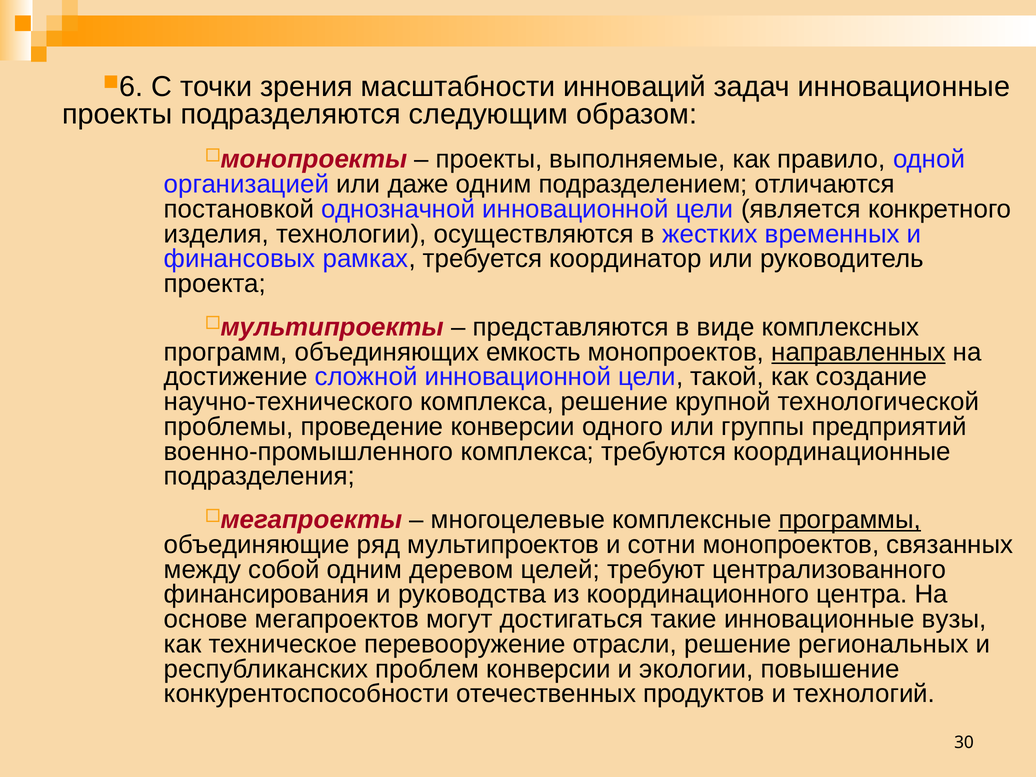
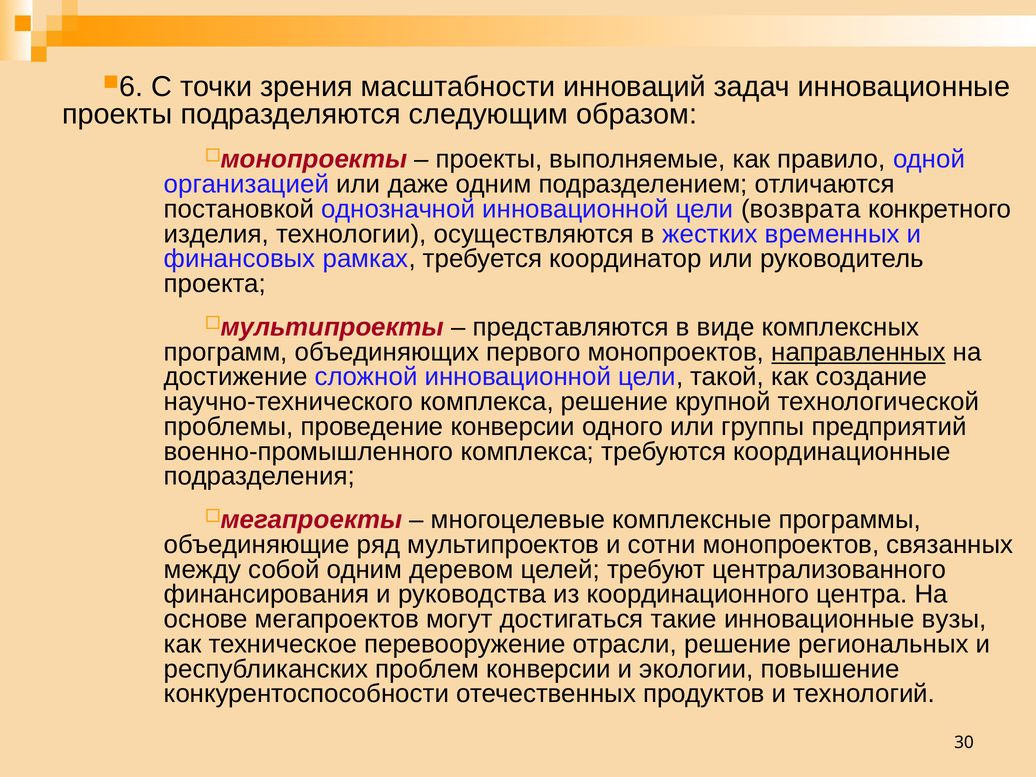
является: является -> возврата (801, 209)
емкость: емкость -> первого (534, 352)
программы underline: present -> none (850, 520)
